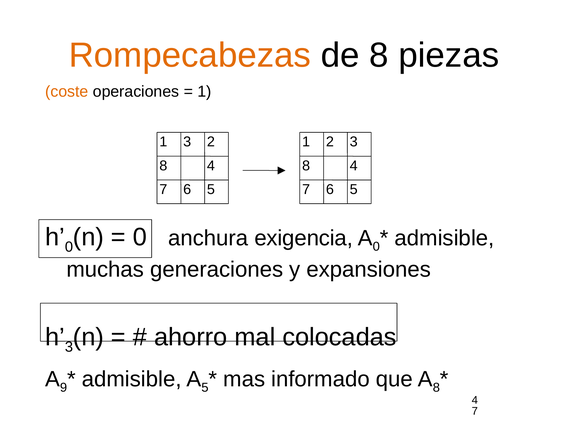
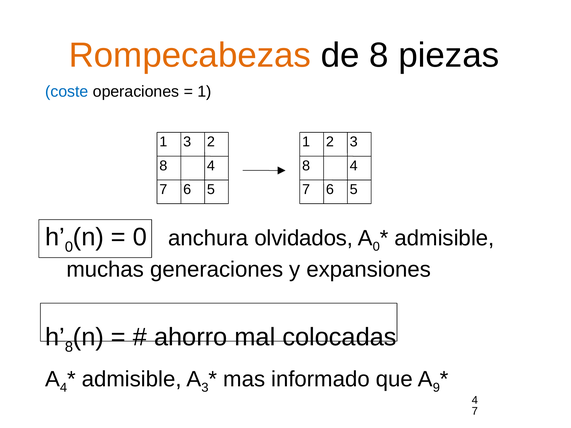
coste colour: orange -> blue (67, 91)
exigencia: exigencia -> olvidados (304, 238)
3: 3 -> 8 (69, 347)
9: 9 -> 4 (64, 388)
5: 5 -> 3 (205, 388)
8: 8 -> 9 (436, 388)
